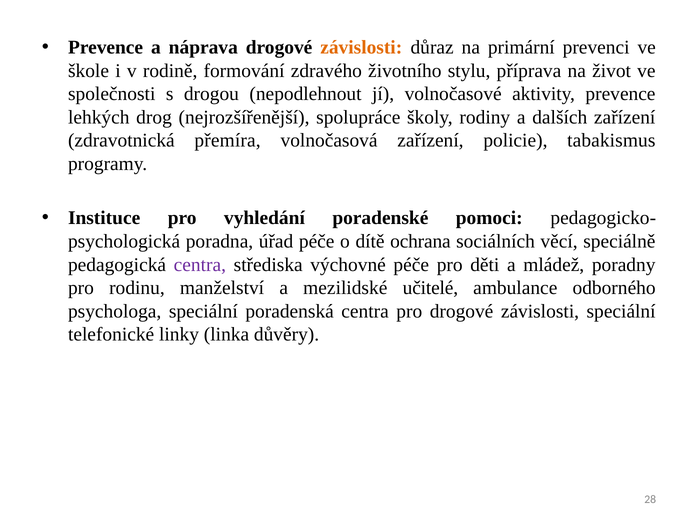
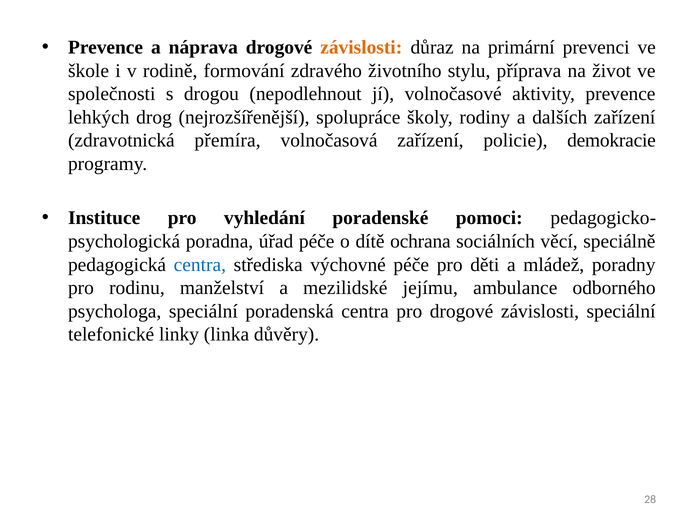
tabakismus: tabakismus -> demokracie (611, 141)
centra colour: purple -> blue (200, 265)
učitelé: učitelé -> jejímu (430, 288)
